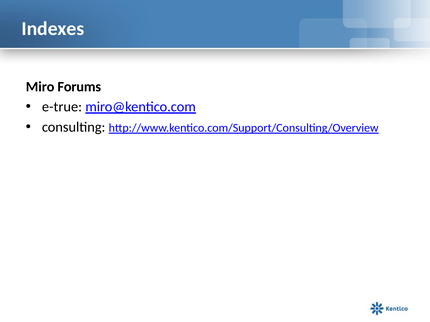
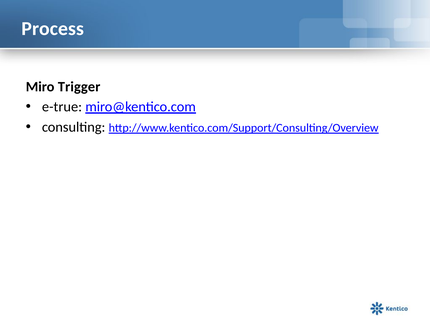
Indexes: Indexes -> Process (53, 29)
Forums: Forums -> Trigger (79, 87)
